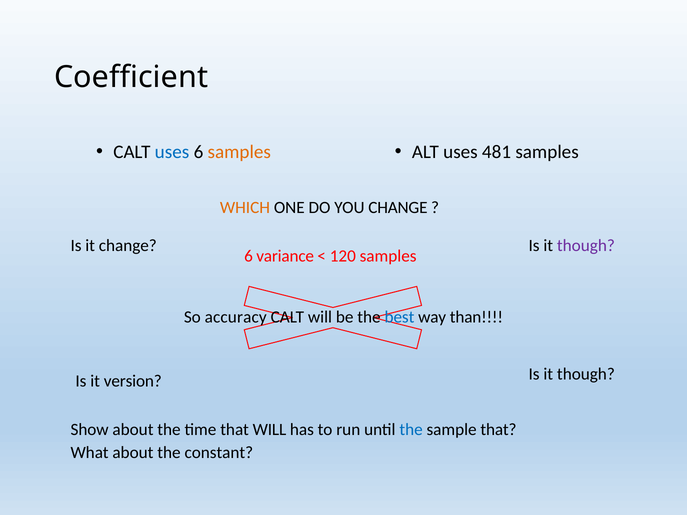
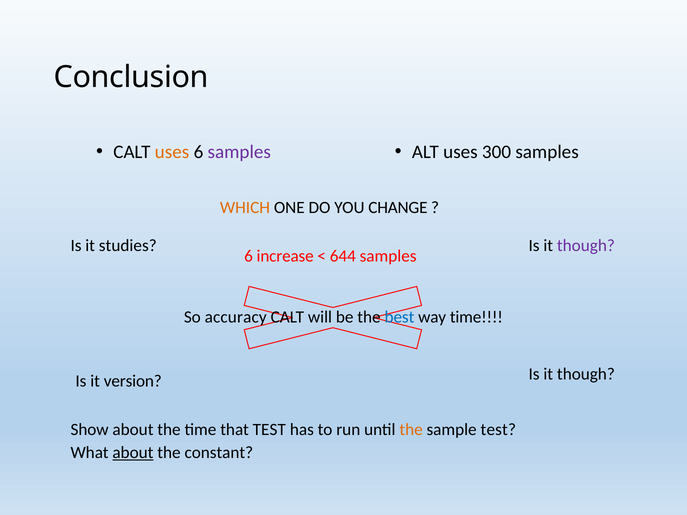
Coefficient: Coefficient -> Conclusion (131, 77)
uses colour: blue -> orange (172, 152)
samples colour: orange -> purple (239, 152)
481: 481 -> 300 (497, 152)
it change: change -> studies (128, 246)
variance: variance -> increase (285, 256)
120: 120 -> 644 (343, 256)
way than: than -> time (476, 317)
that WILL: WILL -> TEST (269, 430)
the colour: blue -> orange (411, 430)
sample that: that -> test (498, 430)
about underline: none -> present (133, 453)
